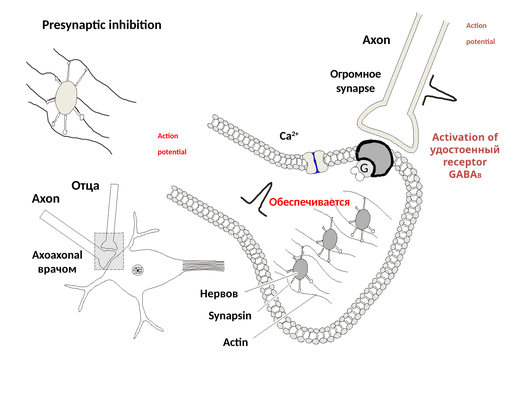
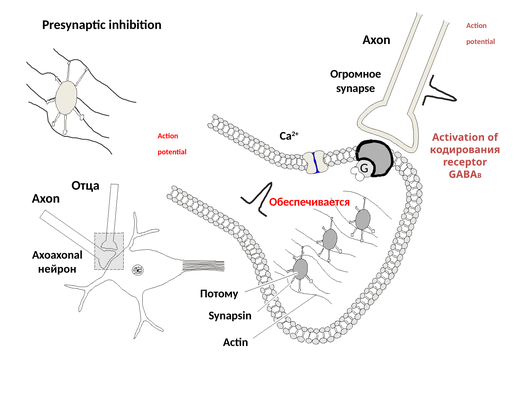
удостоенный: удостоенный -> кодирования (465, 150)
врачом: врачом -> нейрон (57, 269)
Нервов: Нервов -> Потому (219, 293)
